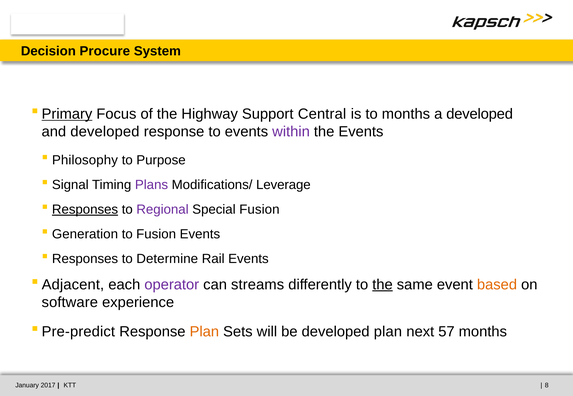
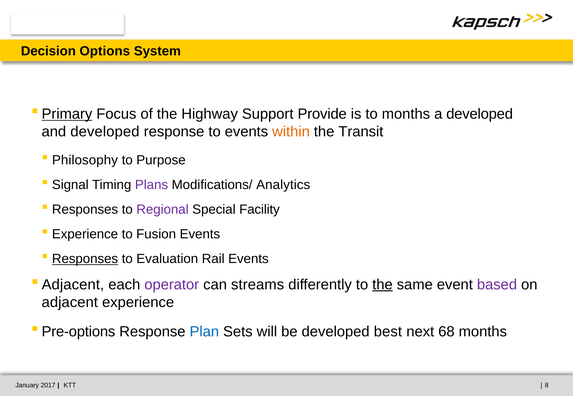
Procure: Procure -> Options (105, 51)
Central: Central -> Provide (322, 114)
within colour: purple -> orange (291, 132)
the Events: Events -> Transit (361, 132)
Leverage: Leverage -> Analytics (283, 185)
Responses underline: present -> none (85, 209)
Special Fusion: Fusion -> Facility (260, 209)
Generation: Generation -> Experience (85, 234)
Responses underline: none -> present (85, 259)
Determine: Determine -> Evaluation (167, 259)
based colour: orange -> purple (497, 285)
software: software -> adjacent (70, 302)
Pre-predict: Pre-predict -> Pre-options (78, 332)
Plan colour: orange -> blue (204, 332)
developed plan: plan -> best (388, 332)
57: 57 -> 68 (446, 332)
